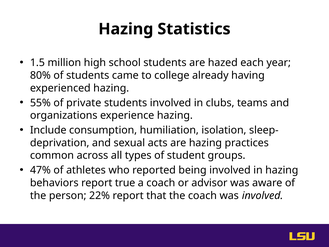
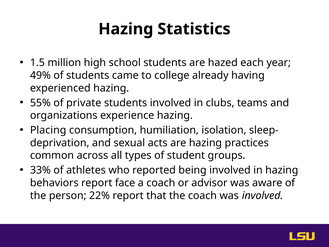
80%: 80% -> 49% (40, 75)
Include: Include -> Placing (48, 130)
47%: 47% -> 33% (40, 170)
true: true -> face (125, 183)
